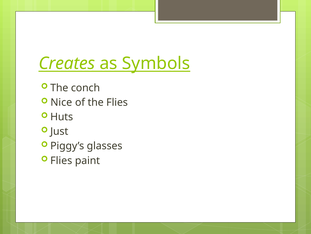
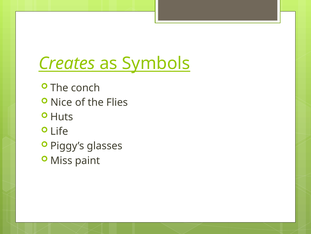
Just: Just -> Life (59, 131)
Flies: Flies -> Miss (61, 160)
